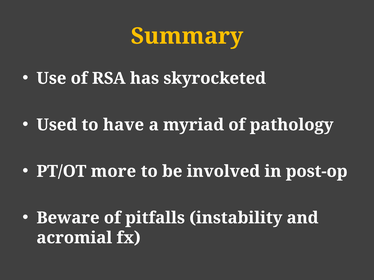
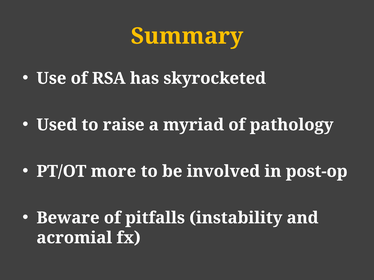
have: have -> raise (124, 125)
